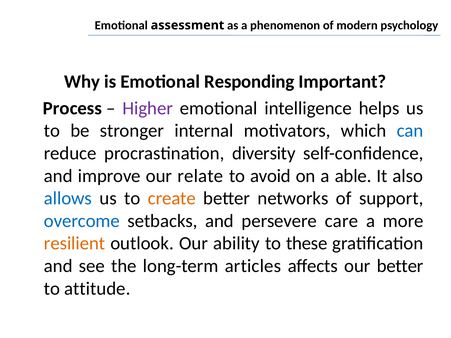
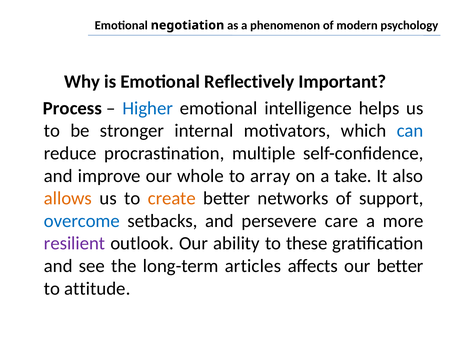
assessment: assessment -> negotiation (187, 25)
Responding: Responding -> Reflectively (249, 82)
Higher colour: purple -> blue (148, 108)
diversity: diversity -> multiple (264, 153)
relate: relate -> whole (201, 176)
avoid: avoid -> array (270, 176)
able: able -> take (353, 176)
allows colour: blue -> orange (68, 199)
resilient colour: orange -> purple (75, 244)
